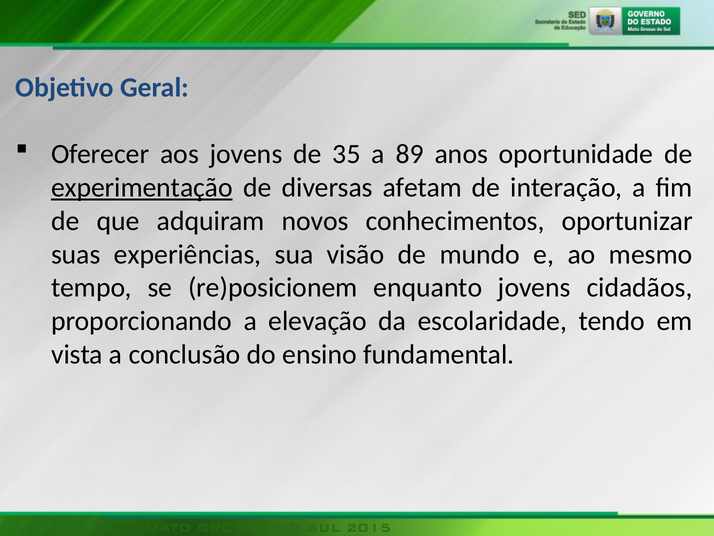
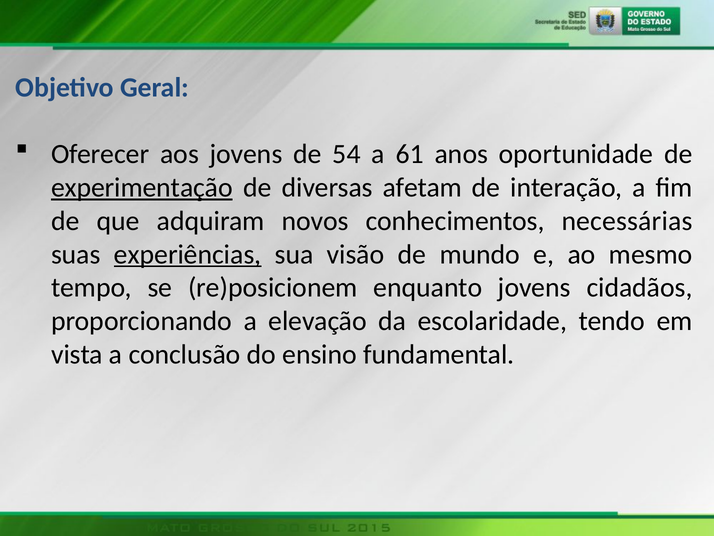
35: 35 -> 54 (347, 154)
89: 89 -> 61 (410, 154)
oportunizar: oportunizar -> necessárias (627, 221)
experiências underline: none -> present (188, 254)
